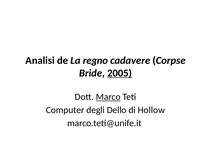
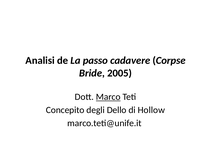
regno: regno -> passo (95, 61)
2005 underline: present -> none (120, 73)
Computer: Computer -> Concepito (65, 110)
